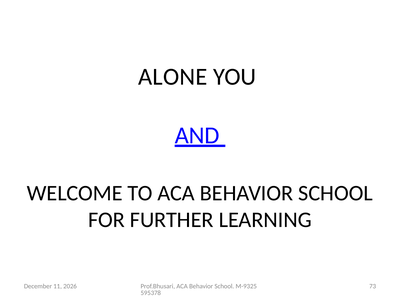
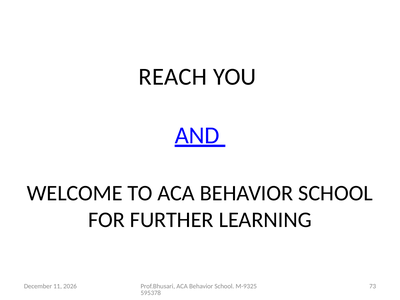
ALONE: ALONE -> REACH (173, 77)
